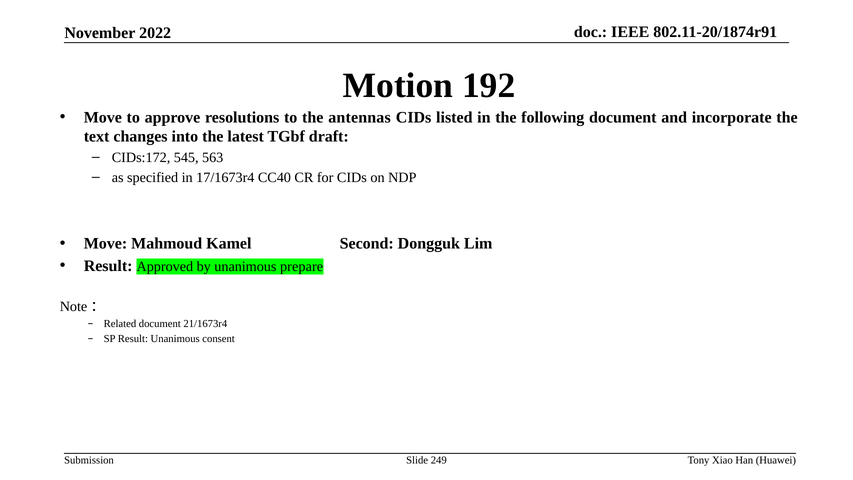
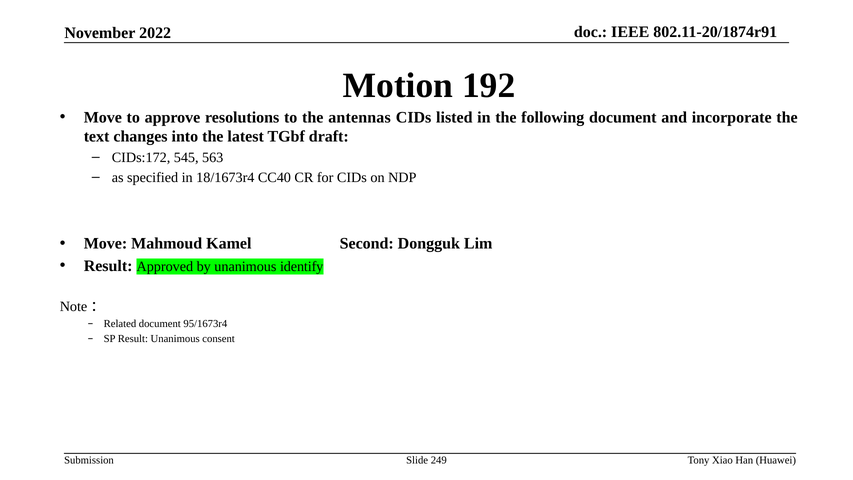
17/1673r4: 17/1673r4 -> 18/1673r4 (225, 177)
prepare: prepare -> identify (302, 267)
21/1673r4: 21/1673r4 -> 95/1673r4 (205, 323)
